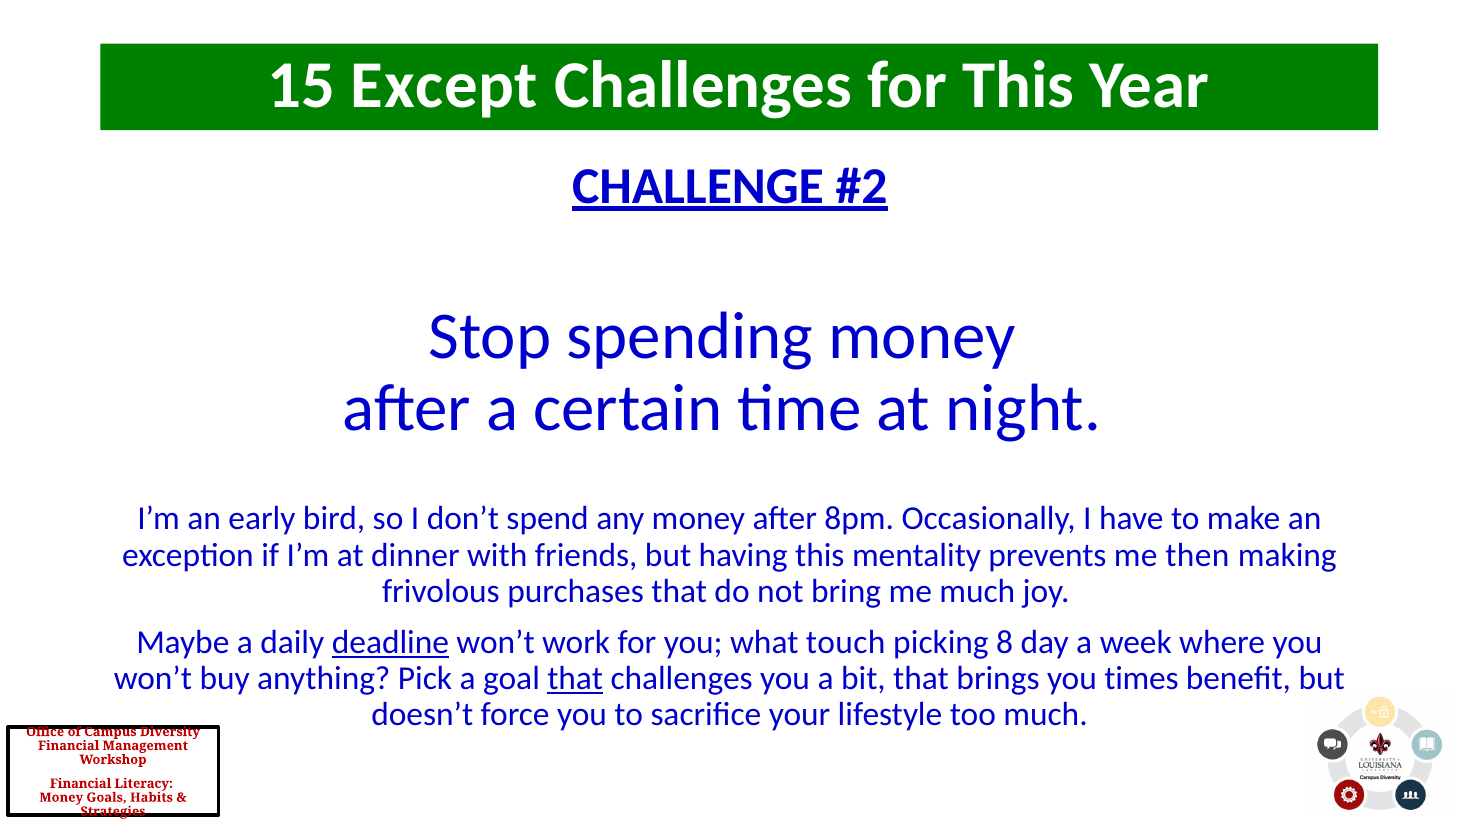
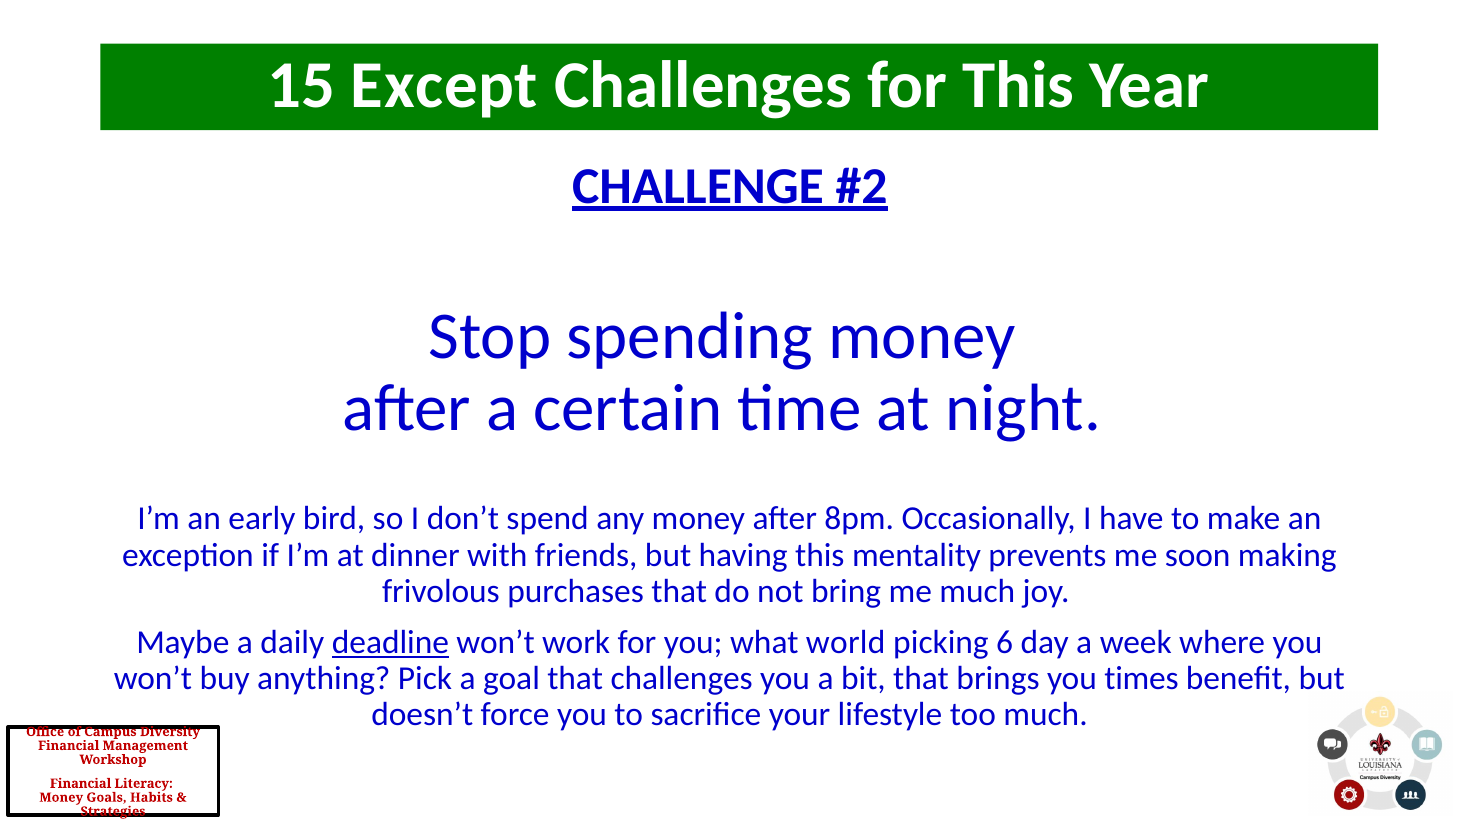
then: then -> soon (1198, 555)
touch: touch -> world (846, 643)
8: 8 -> 6 (1005, 643)
that underline: present -> none (575, 679)
